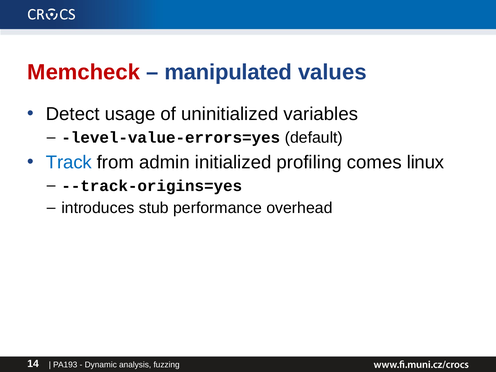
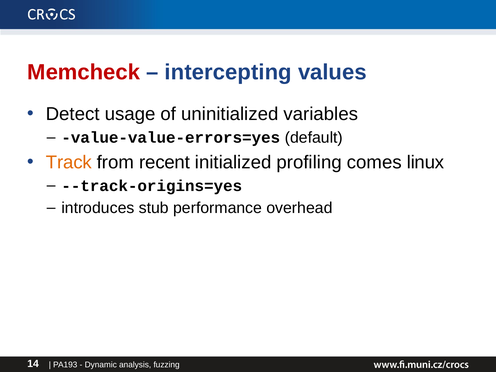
manipulated: manipulated -> intercepting (228, 72)
level-value-errors=yes: level-value-errors=yes -> value-value-errors=yes (171, 138)
Track colour: blue -> orange (69, 162)
admin: admin -> recent (165, 162)
